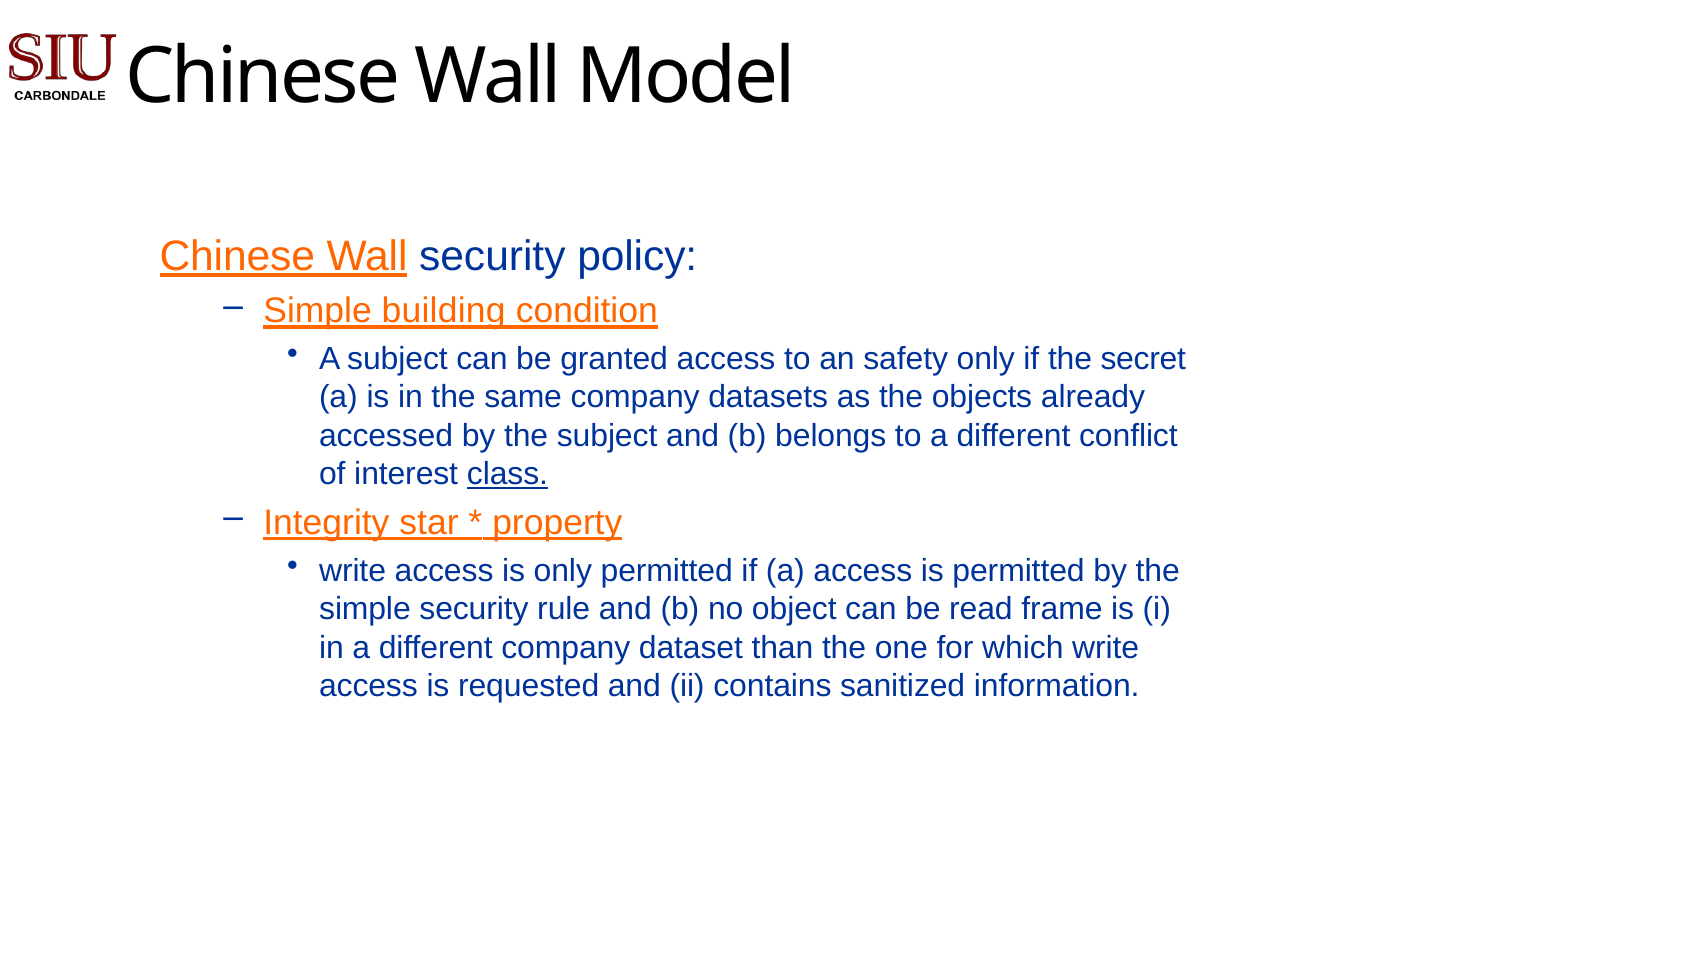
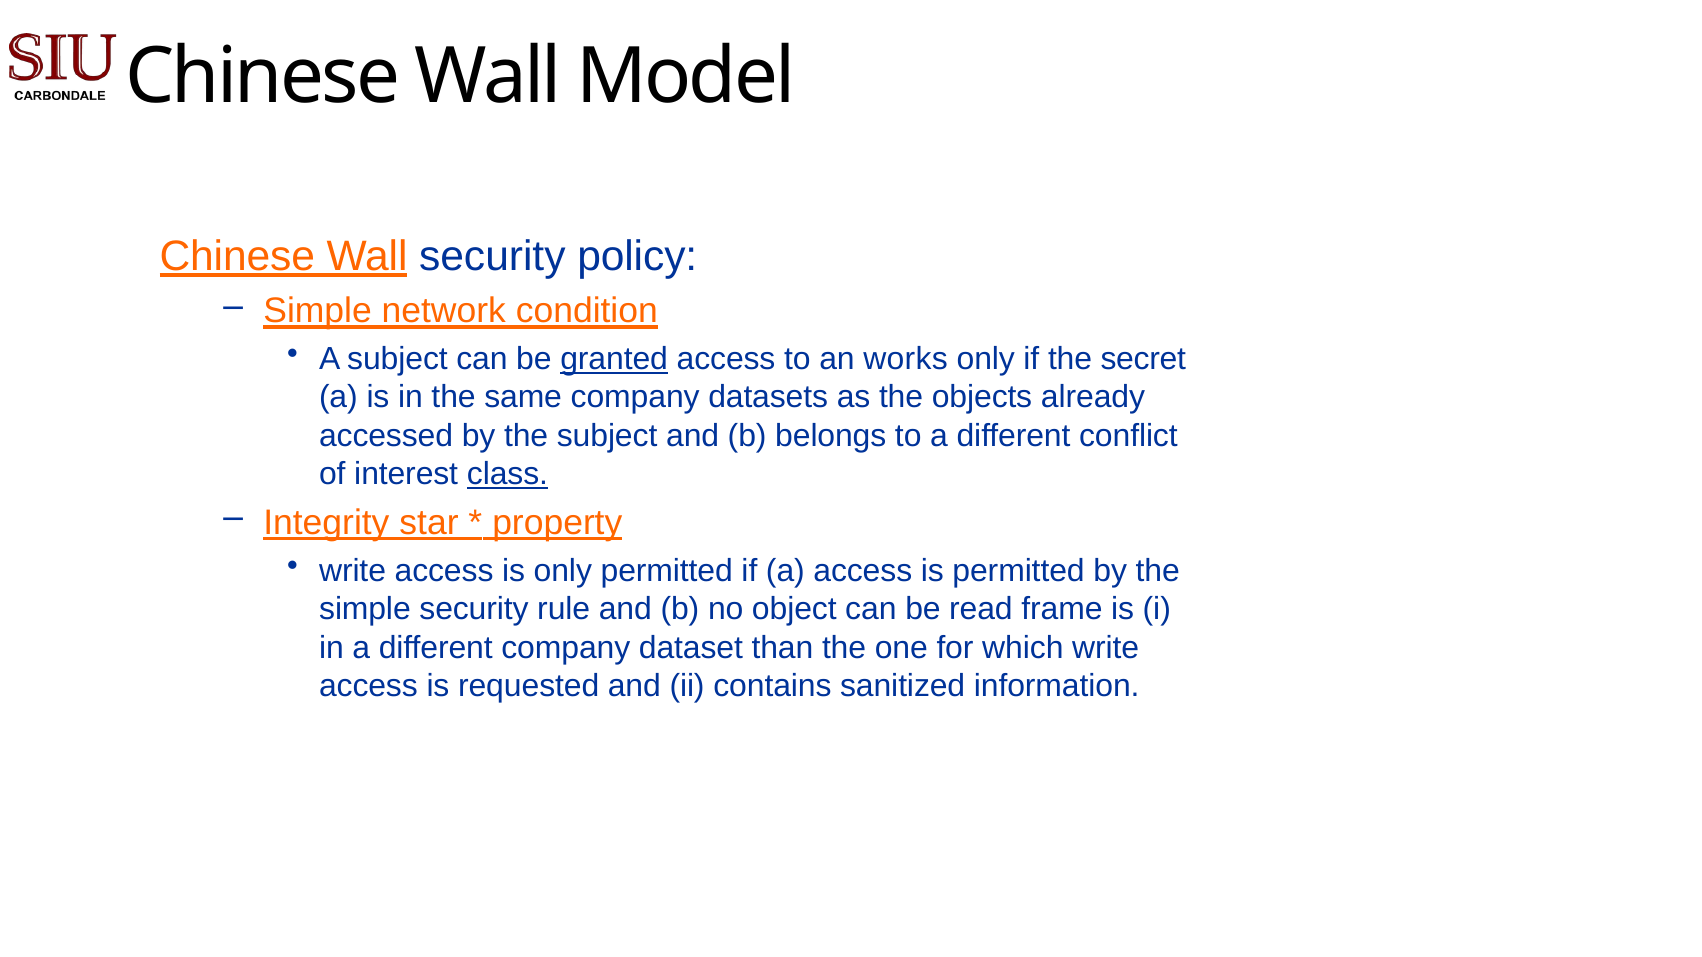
building: building -> network (444, 311)
granted underline: none -> present (614, 359)
safety: safety -> works (906, 359)
